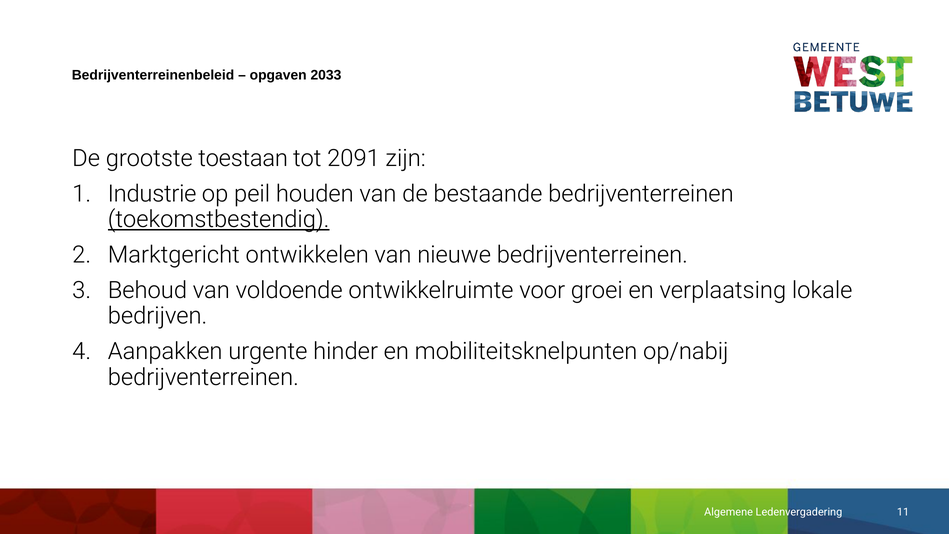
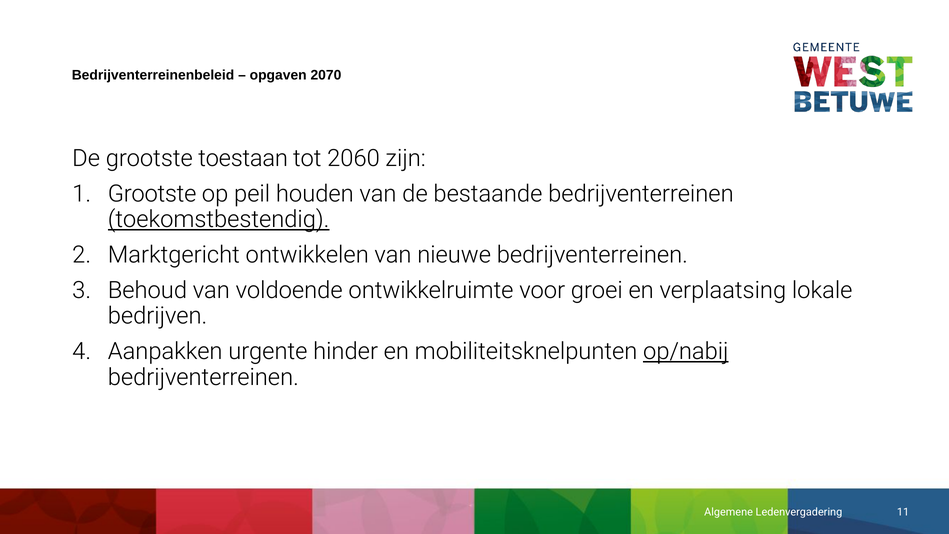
2033: 2033 -> 2070 (326, 75)
2091: 2091 -> 2060 (354, 158)
Industrie: Industrie -> Grootste (152, 194)
op/nabij underline: none -> present (686, 352)
